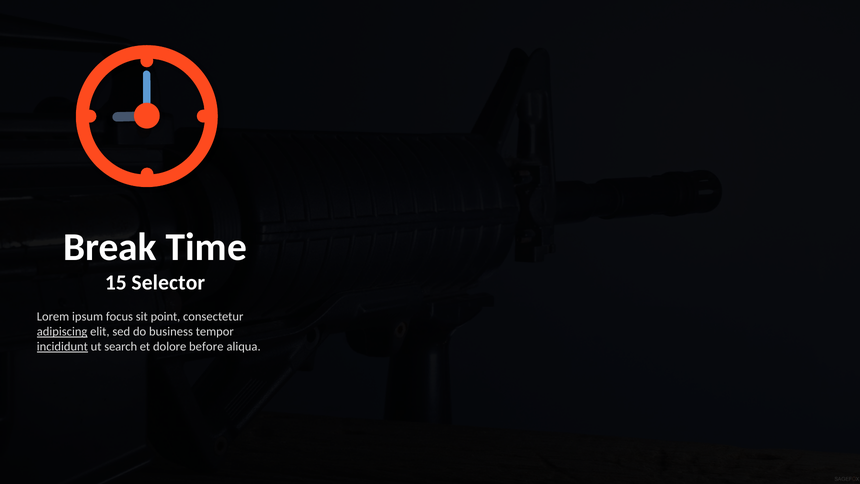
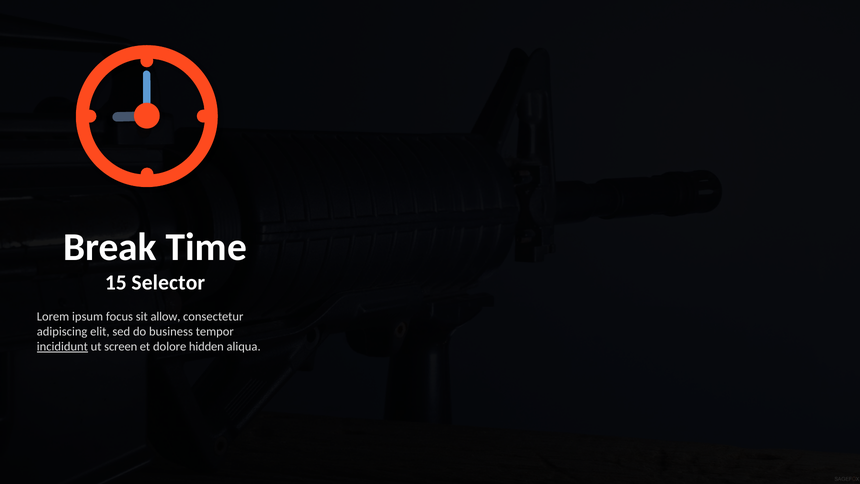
point: point -> allow (166, 316)
adipiscing underline: present -> none (62, 331)
search: search -> screen (121, 346)
before: before -> hidden (206, 346)
